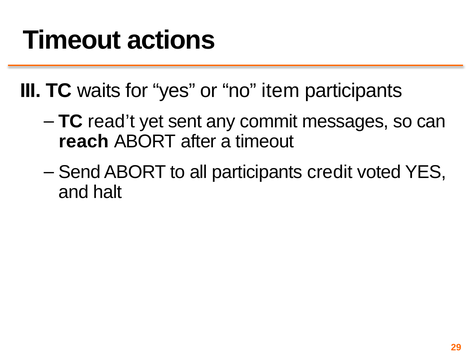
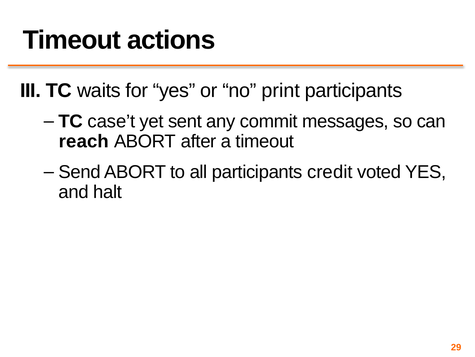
item: item -> print (281, 90)
read’t: read’t -> case’t (111, 121)
